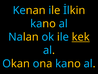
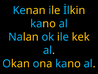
kek underline: present -> none (81, 37)
